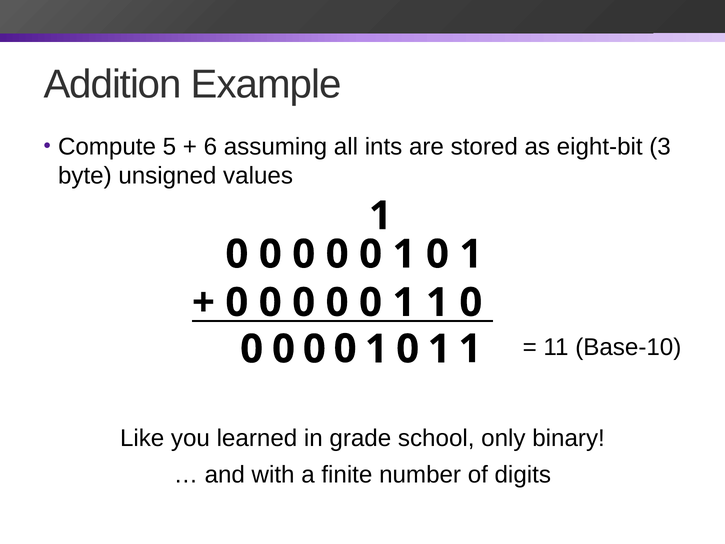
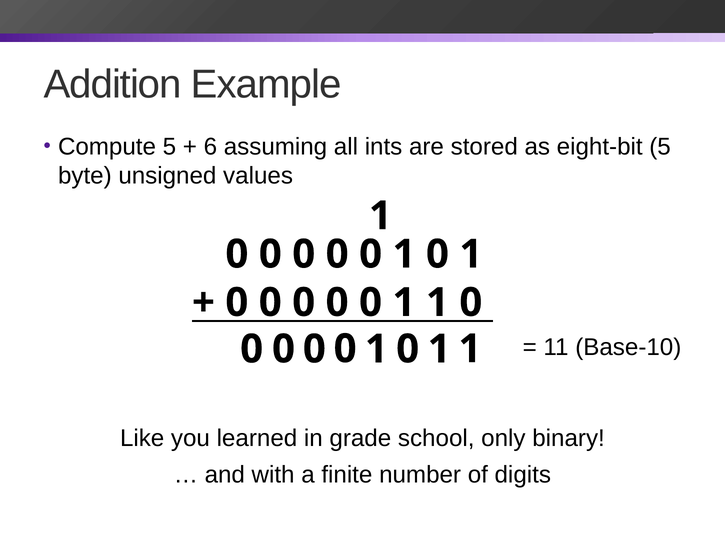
eight-bit 3: 3 -> 5 (660, 147)
